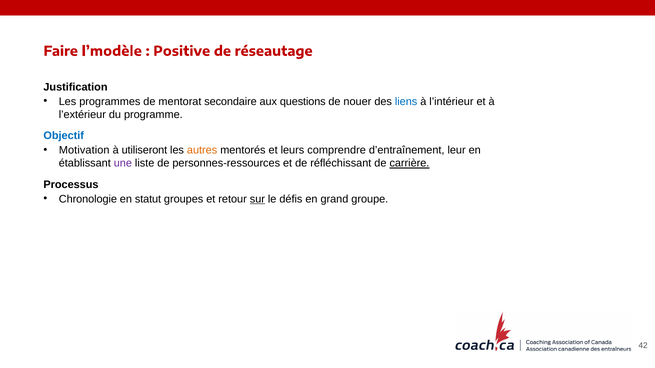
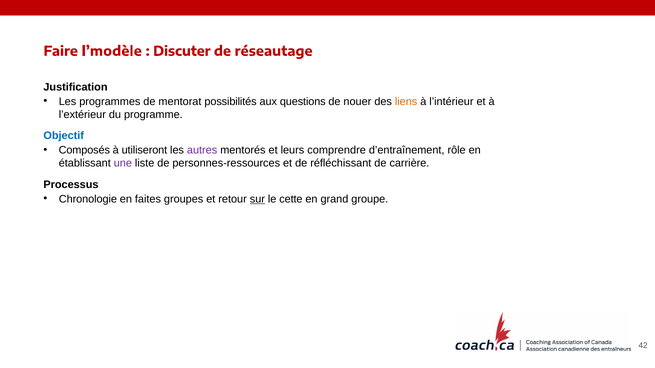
Positive: Positive -> Discuter (182, 51)
secondaire: secondaire -> possibilités (231, 102)
liens colour: blue -> orange (406, 102)
Motivation: Motivation -> Composés (84, 150)
autres colour: orange -> purple (202, 150)
leur: leur -> rôle (457, 150)
carrière underline: present -> none (409, 163)
statut: statut -> faites (148, 199)
défis: défis -> cette (291, 199)
